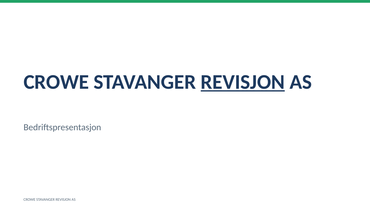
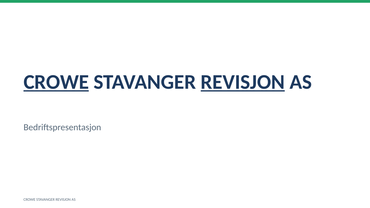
CROWE underline: none -> present (56, 82)
